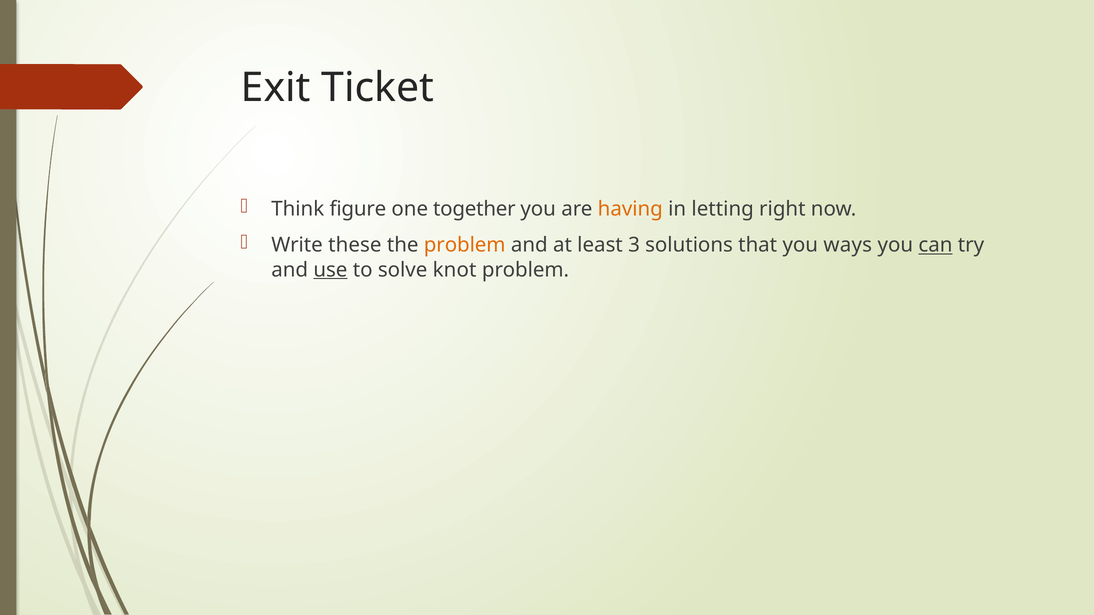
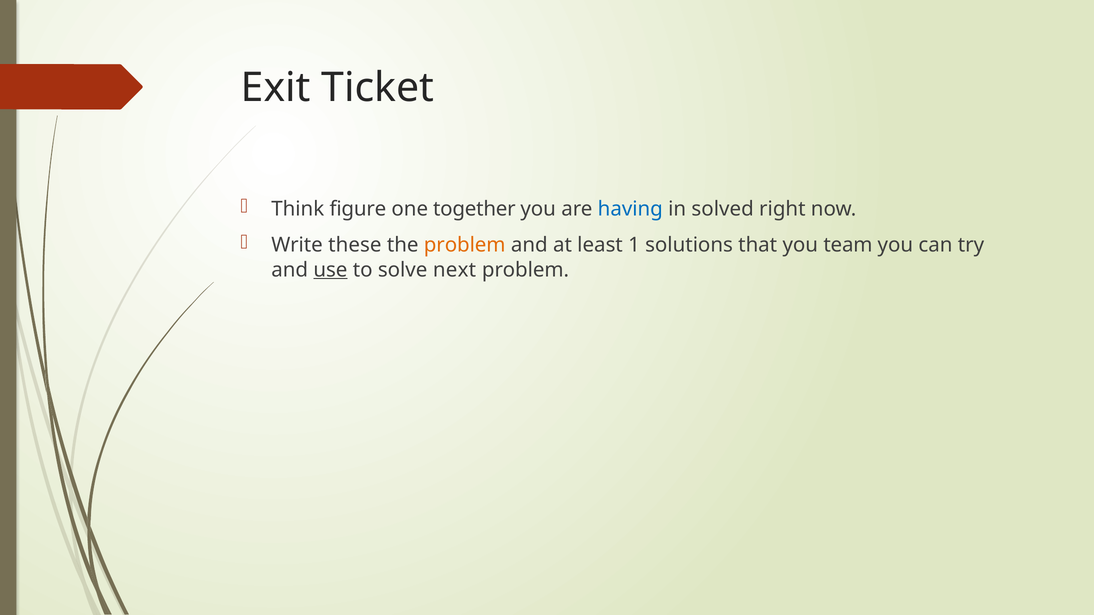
having colour: orange -> blue (630, 209)
letting: letting -> solved (723, 209)
3: 3 -> 1 (634, 245)
ways: ways -> team (848, 245)
can underline: present -> none (935, 245)
knot: knot -> next (455, 270)
